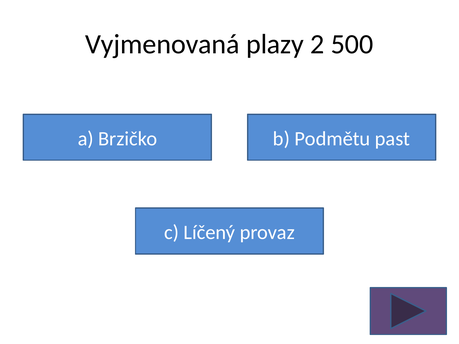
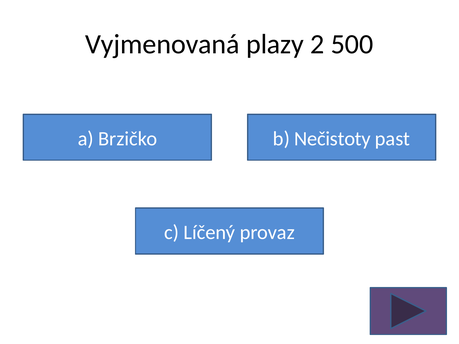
Podmětu: Podmětu -> Nečistoty (332, 139)
